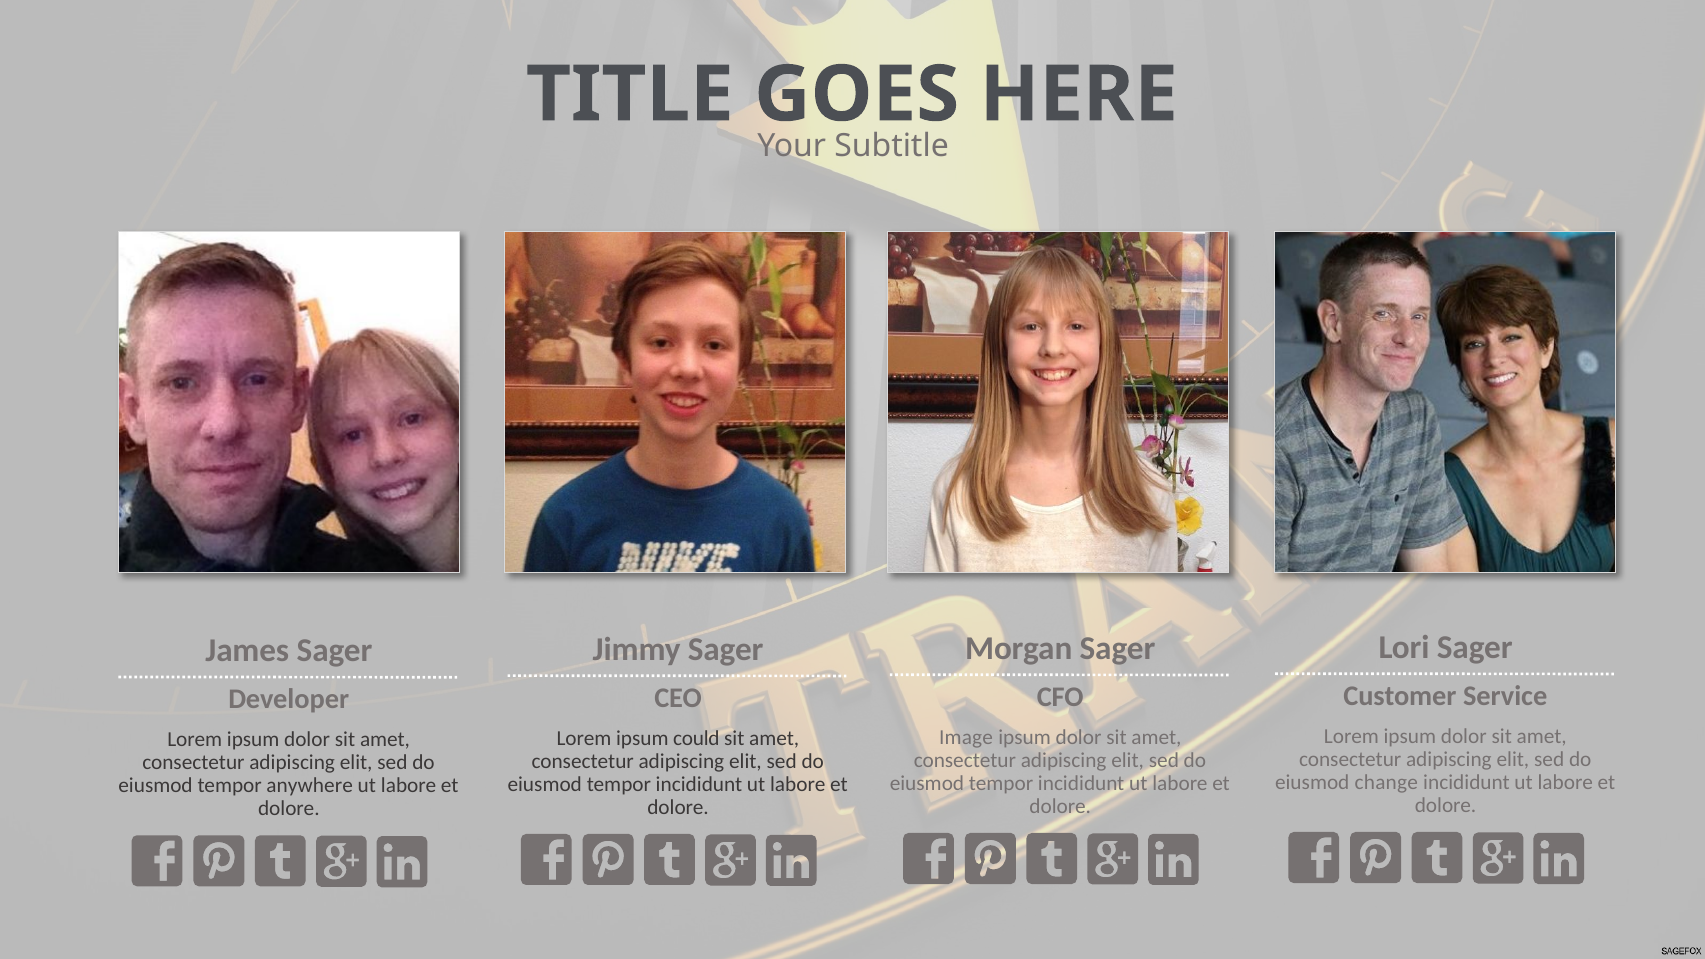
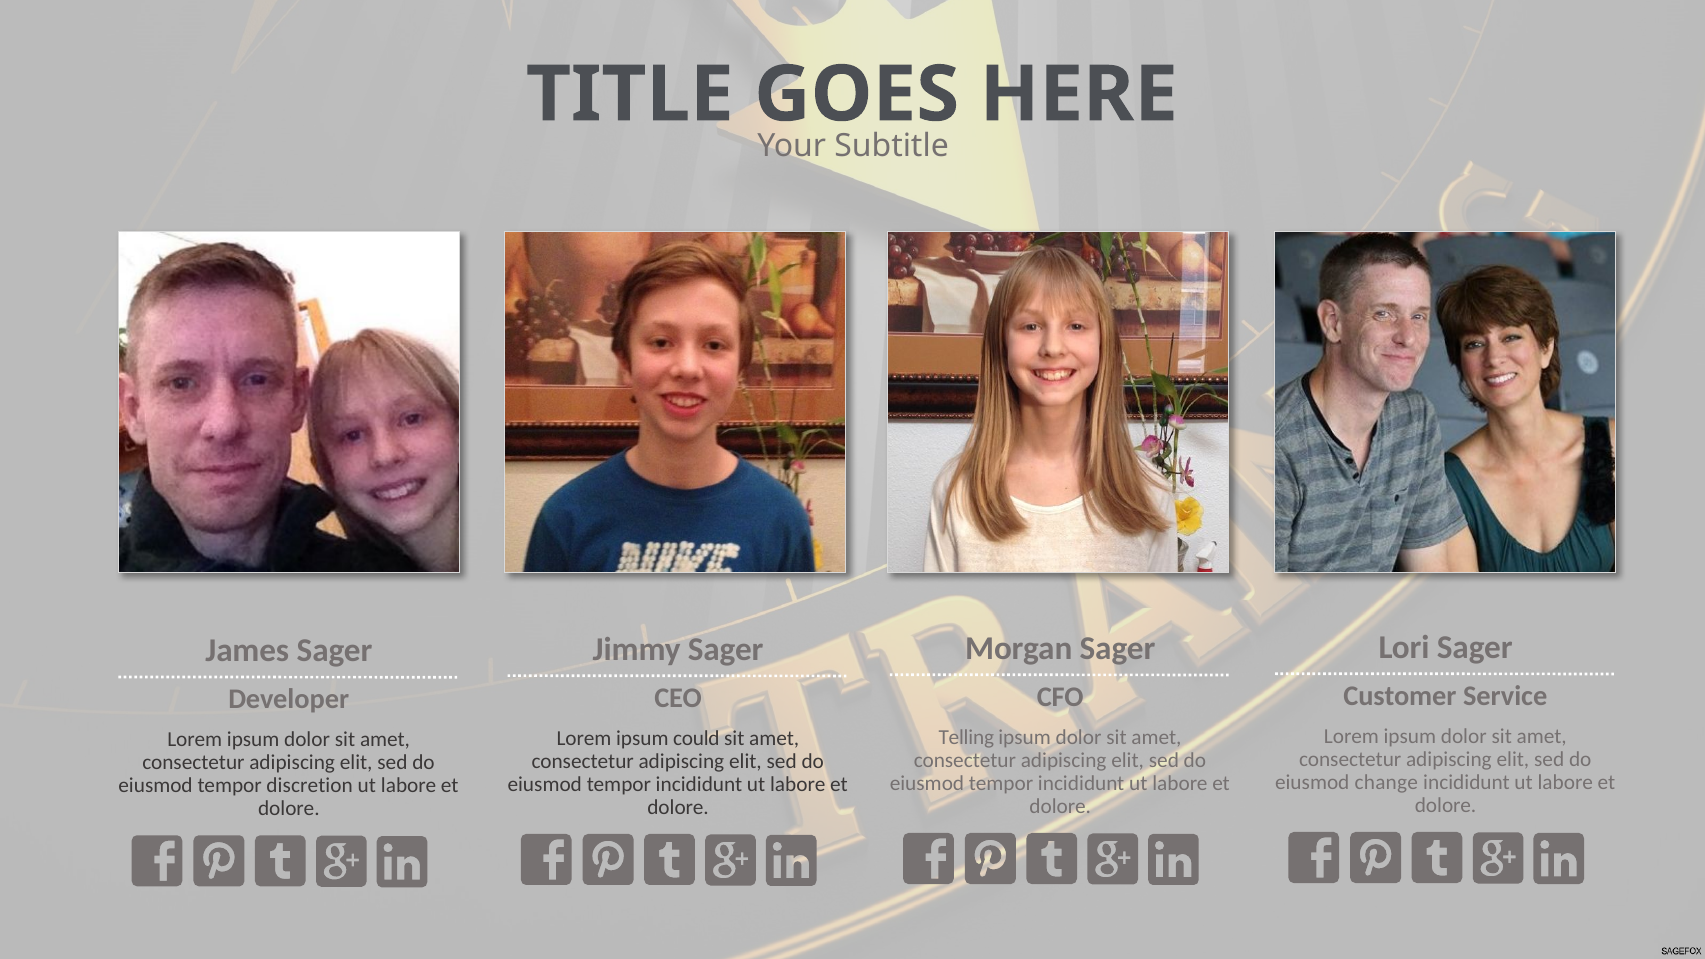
Image: Image -> Telling (966, 737)
anywhere: anywhere -> discretion (310, 786)
